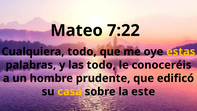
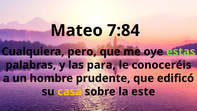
7:22: 7:22 -> 7:84 (123, 30)
Cualquiera todo: todo -> pero (82, 52)
estas colour: yellow -> light green (181, 52)
las todo: todo -> para (101, 65)
